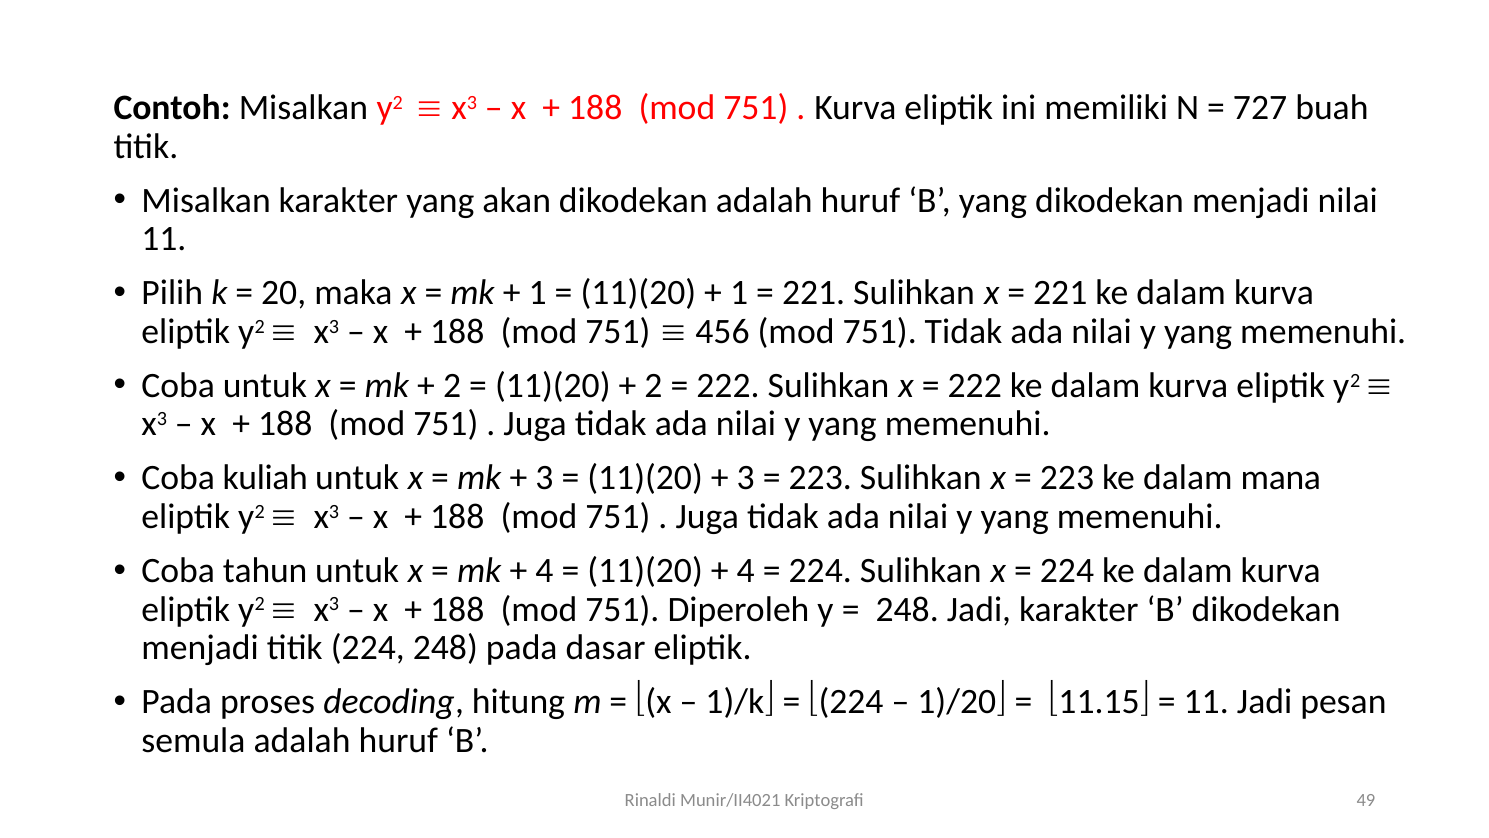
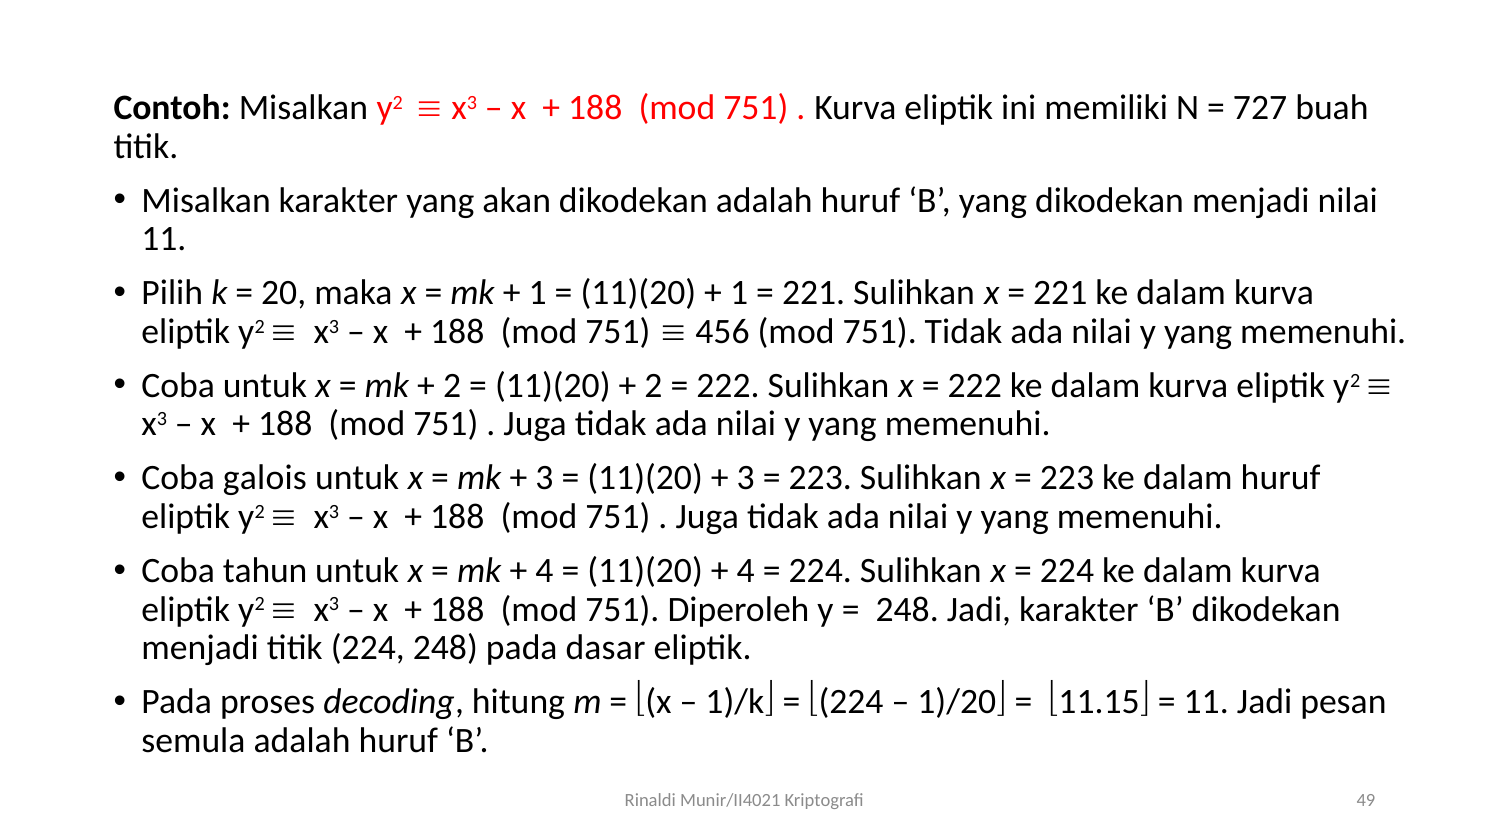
kuliah: kuliah -> galois (265, 478)
dalam mana: mana -> huruf (1281, 478)
